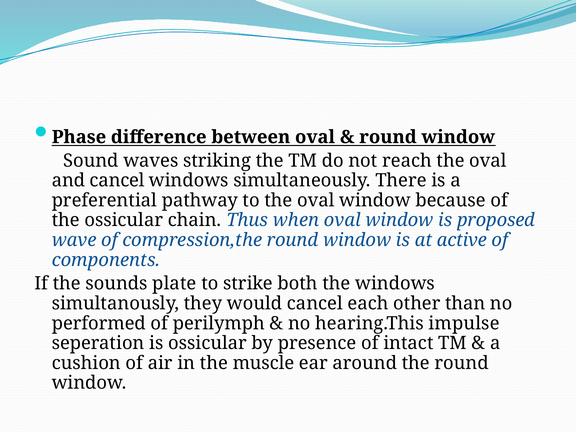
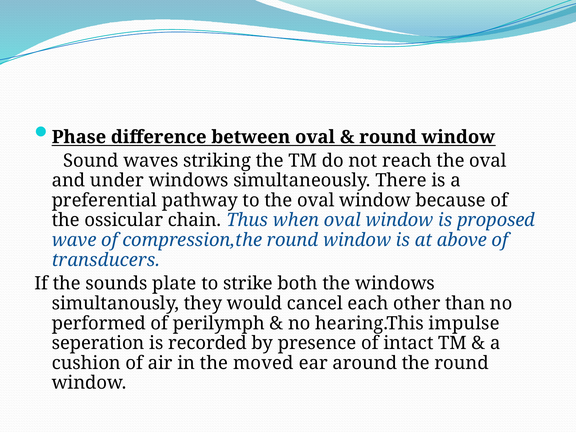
and cancel: cancel -> under (117, 181)
active: active -> above (462, 240)
components: components -> transducers (106, 260)
is ossicular: ossicular -> recorded (208, 343)
muscle: muscle -> moved (263, 363)
